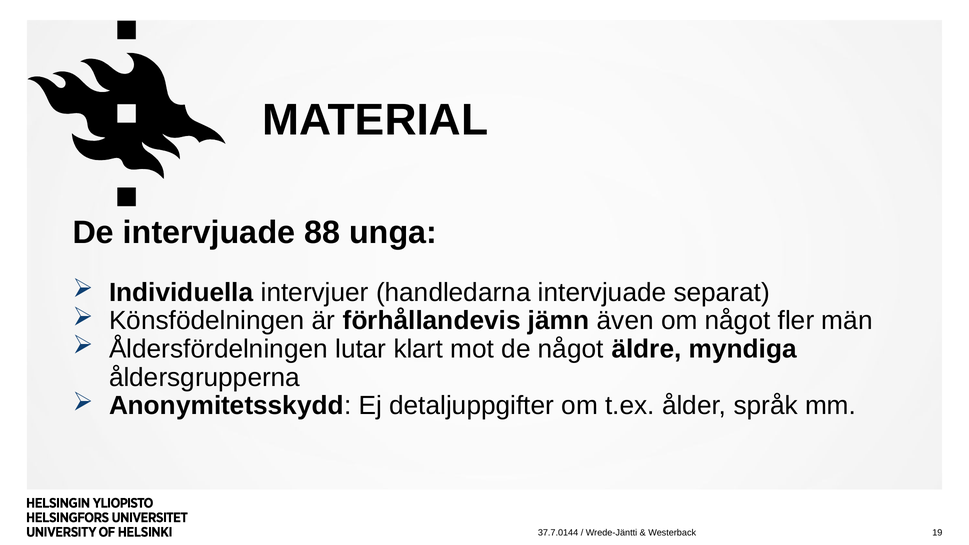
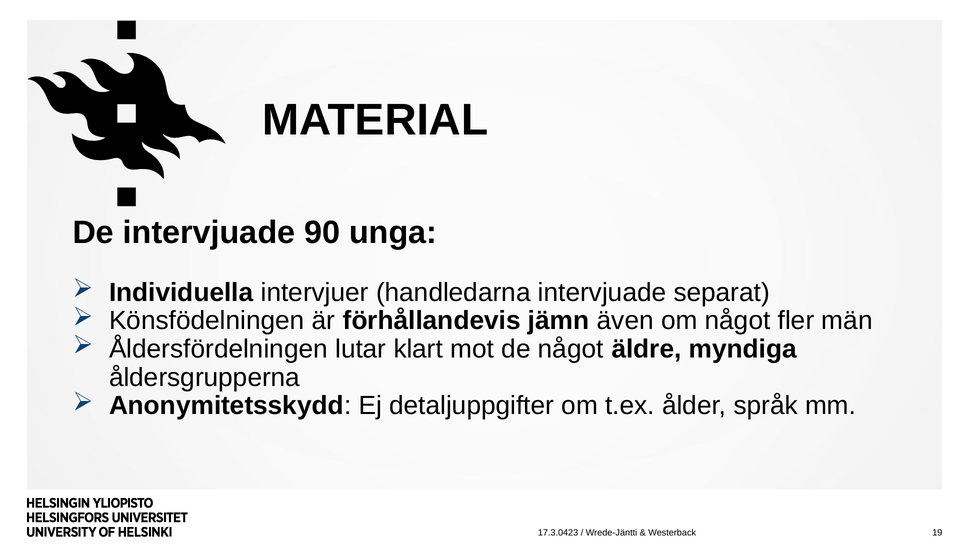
88: 88 -> 90 (322, 233)
37.7.0144: 37.7.0144 -> 17.3.0423 (558, 533)
